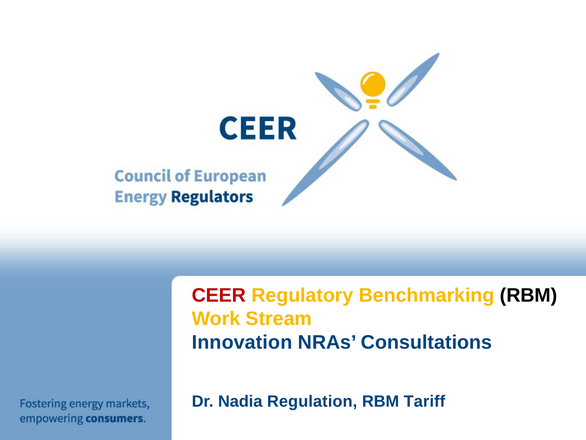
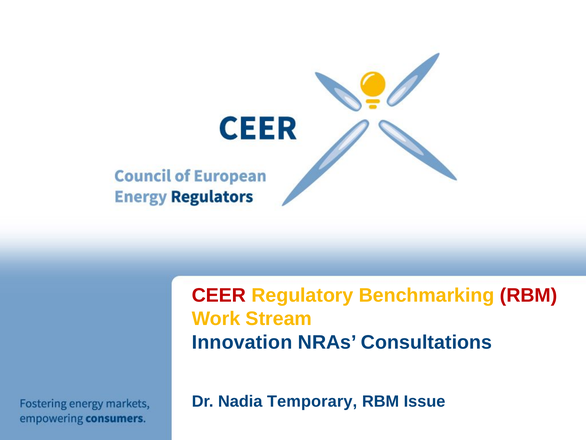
RBM colour: black -> red (529, 295)
Regulation: Regulation -> Temporary (312, 401)
Tariff: Tariff -> Issue (425, 401)
